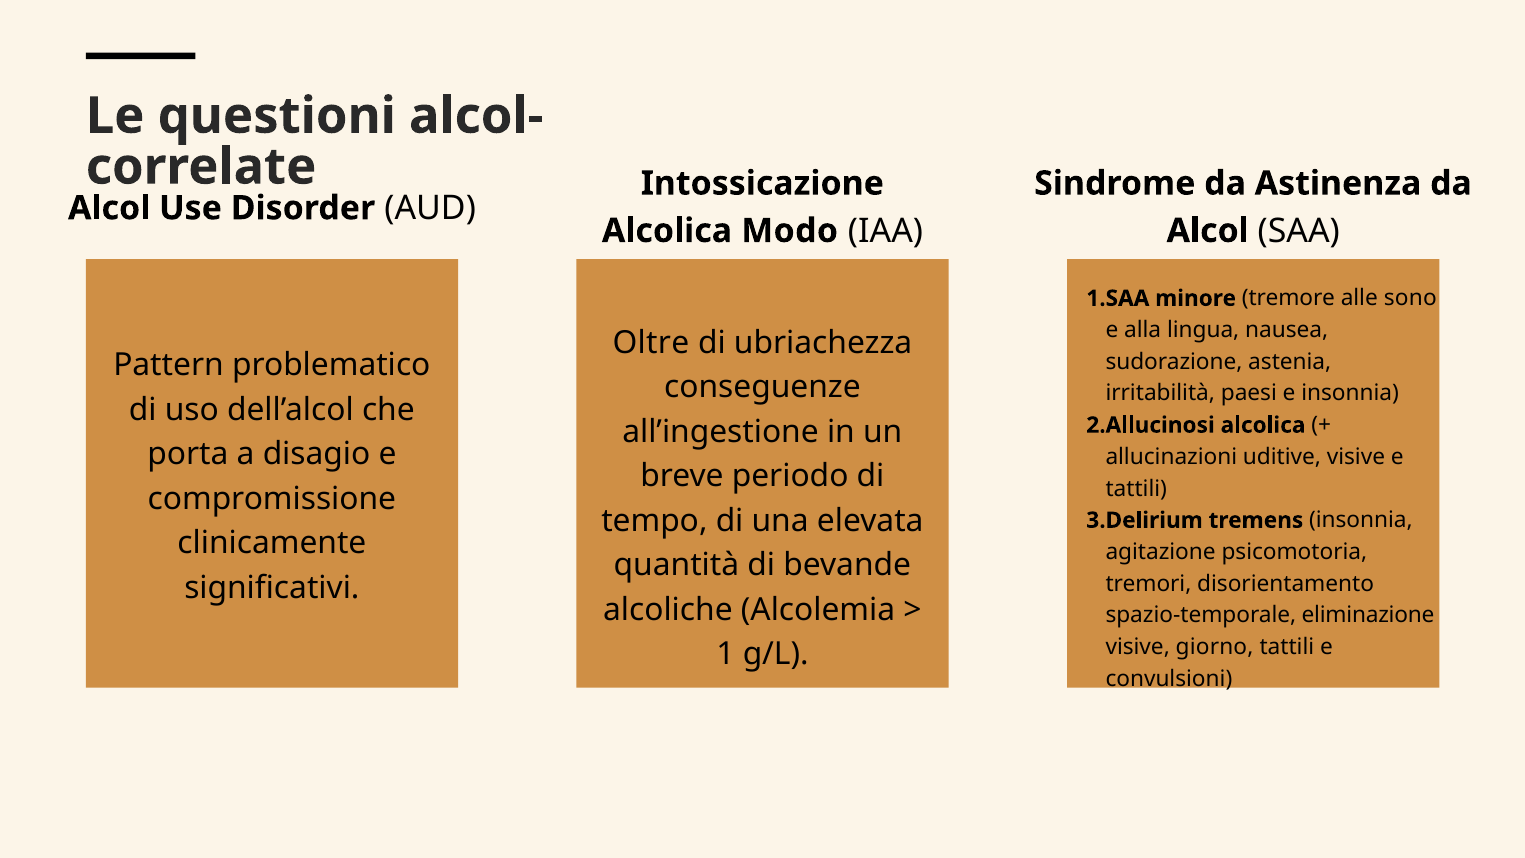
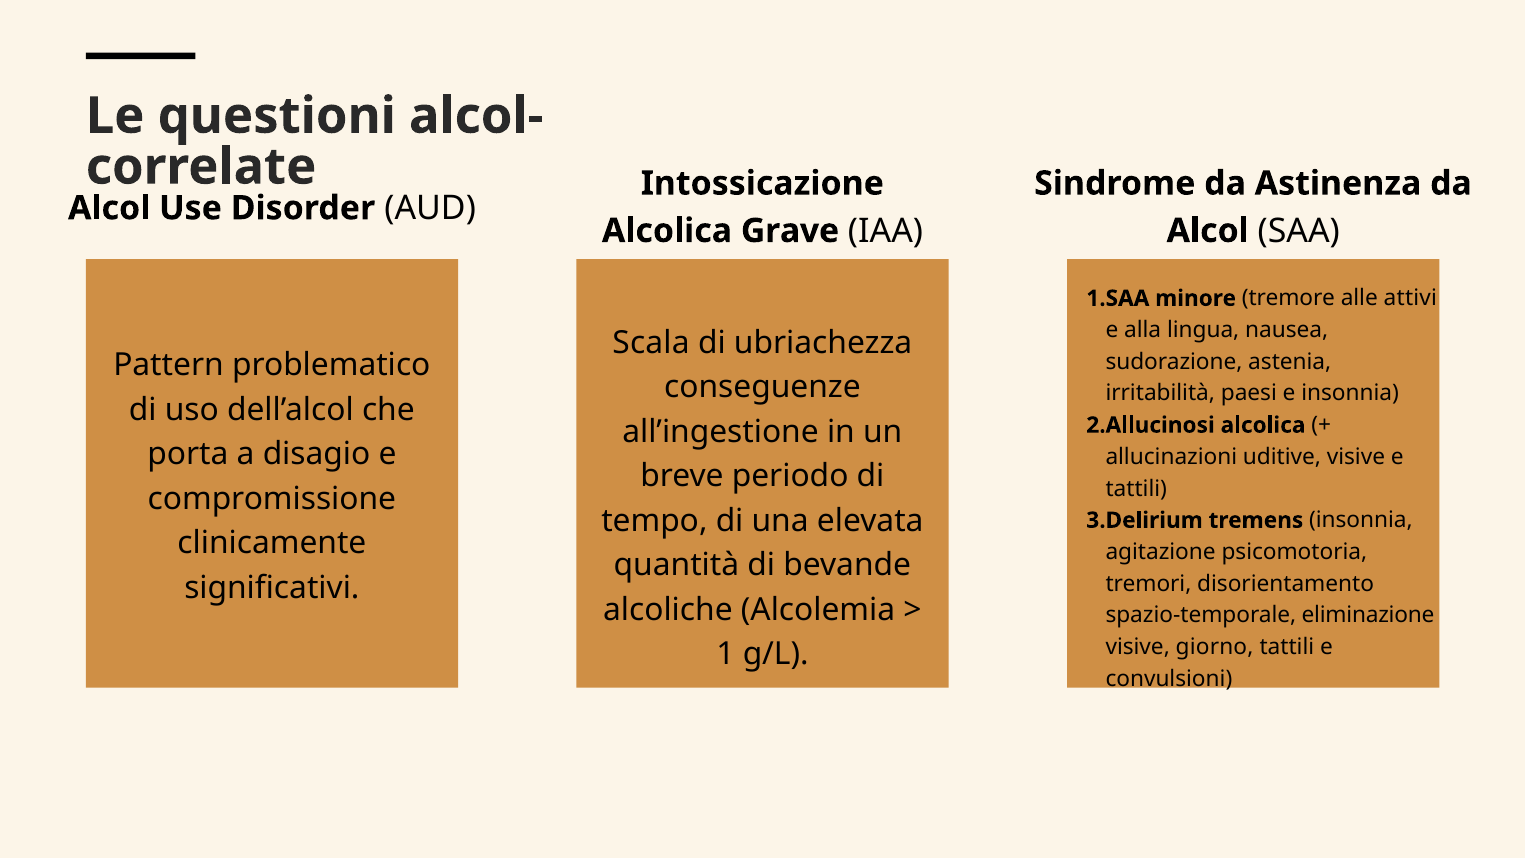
Modo: Modo -> Grave (790, 231)
sono: sono -> attivi (1410, 298)
Oltre: Oltre -> Scala (651, 343)
